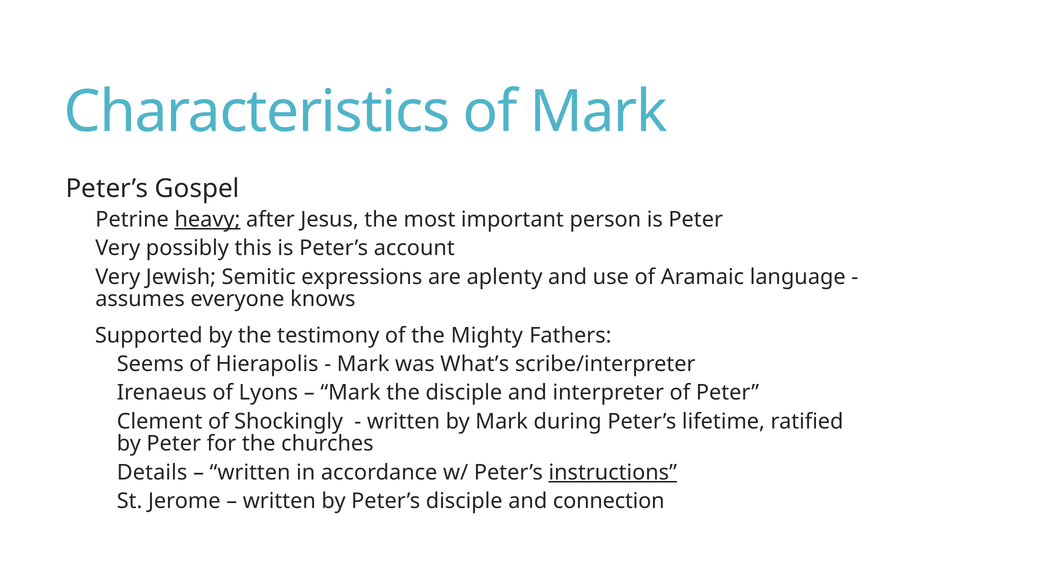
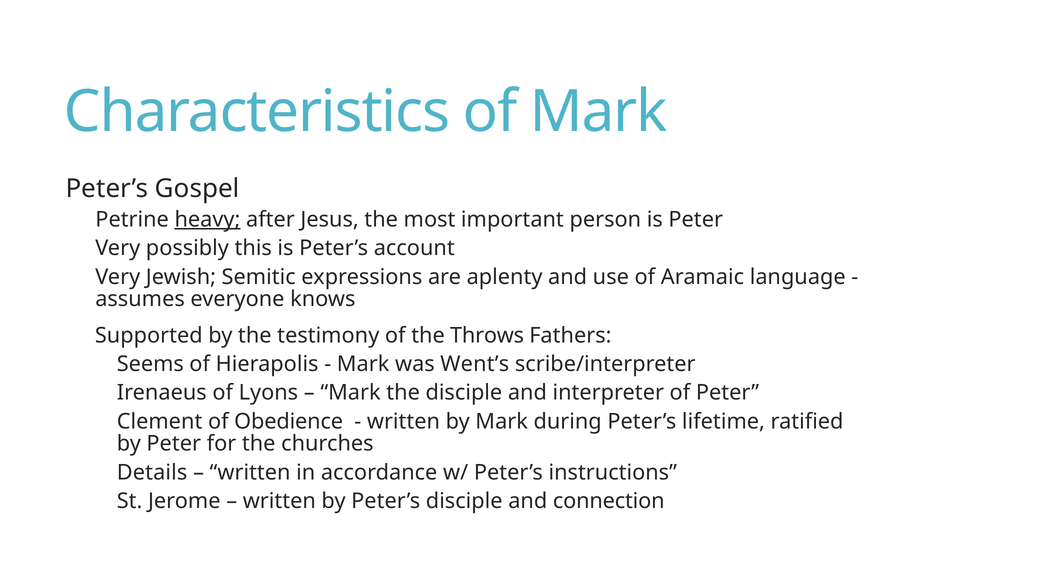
Mighty: Mighty -> Throws (487, 335)
What’s: What’s -> Went’s (475, 364)
Shockingly: Shockingly -> Obedience (289, 422)
instructions underline: present -> none (613, 472)
